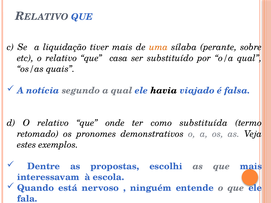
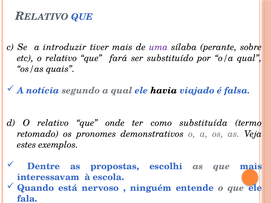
liquidação: liquidação -> introduzir (65, 47)
uma colour: orange -> purple (159, 47)
casa: casa -> fará (119, 58)
